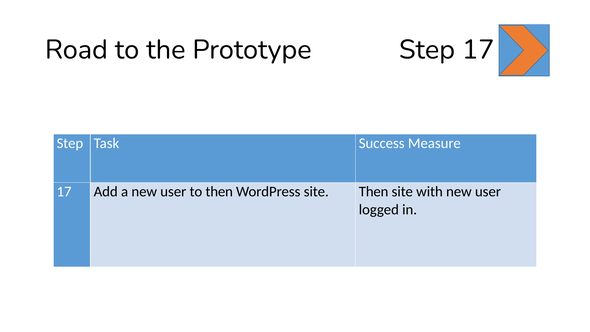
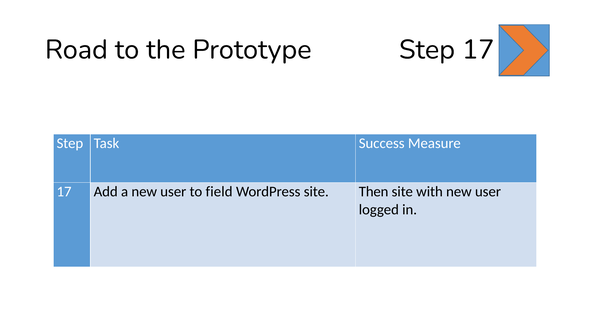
to then: then -> field (219, 192)
